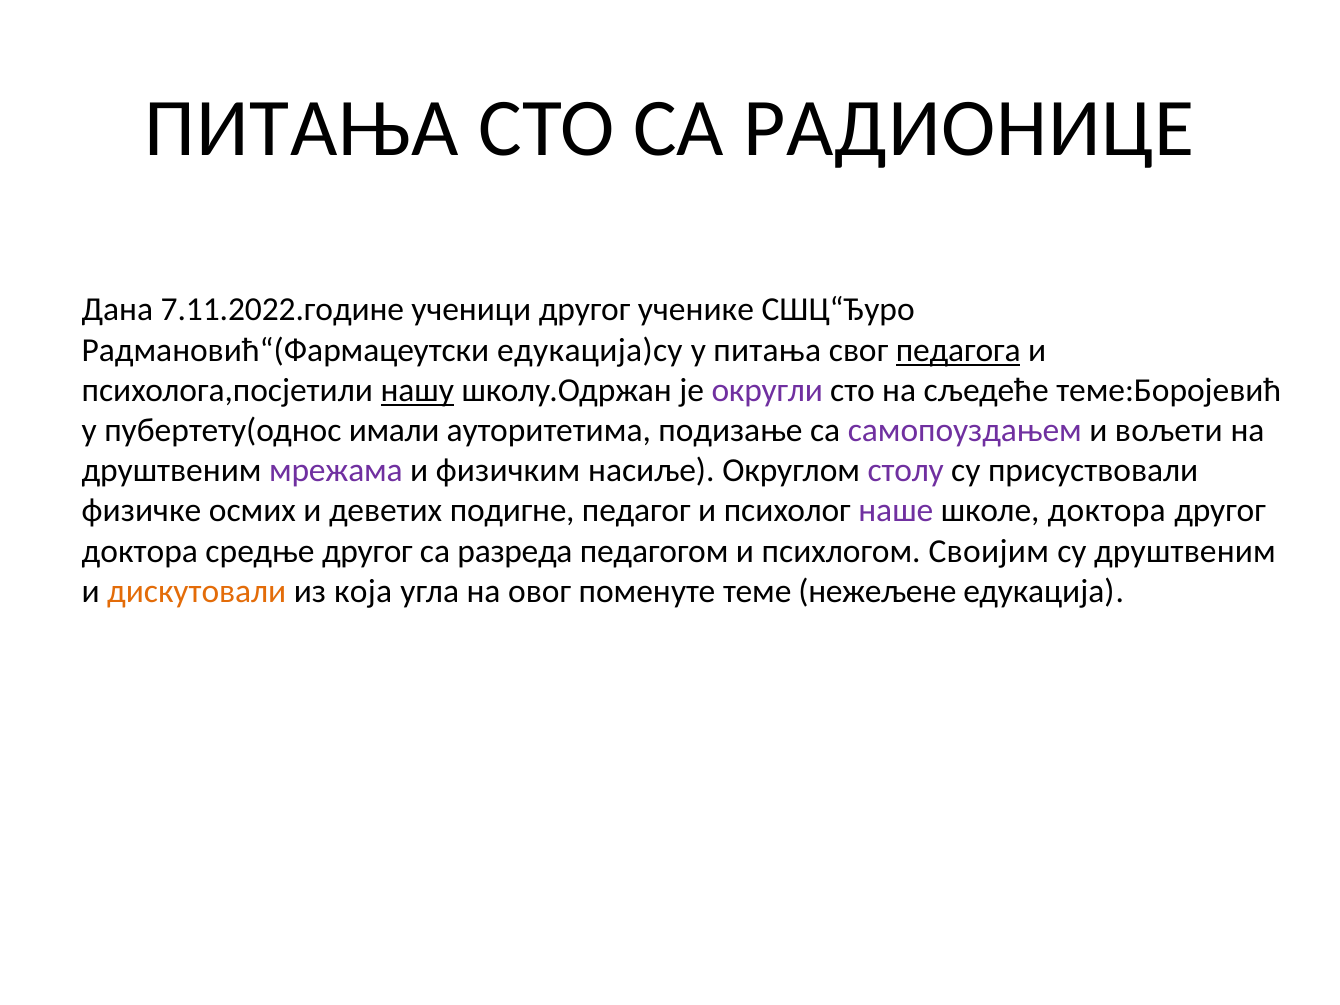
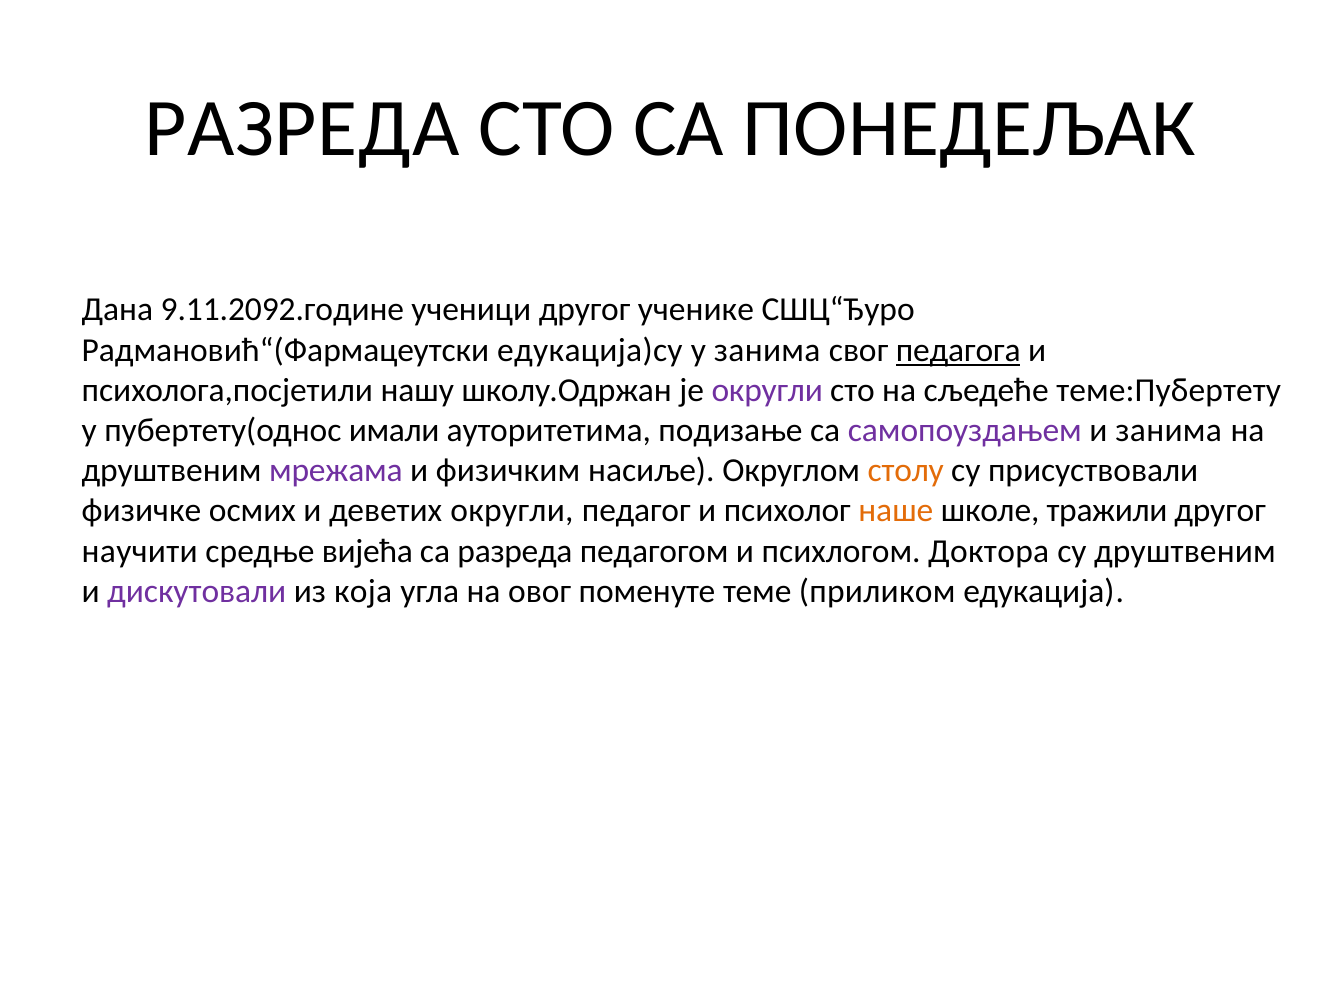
ПИТАЊА: ПИТАЊА -> РАЗРЕДА (302, 129)
РАДИОНИЦЕ: РАДИОНИЦЕ -> ПОНЕДЕЉАК (969, 129)
7.11.2022.године: 7.11.2022.године -> 9.11.2092.године (282, 310)
у питања: питања -> занима (767, 350)
нашу underline: present -> none (417, 390)
теме:Боројевић: теме:Боројевић -> теме:Пубертету (1169, 390)
и вољети: вољети -> занима (1169, 431)
столу colour: purple -> orange (906, 471)
деветих подигне: подигне -> округли (512, 511)
наше colour: purple -> orange (896, 511)
школе доктора: доктора -> тражили (1107, 511)
доктора: доктора -> научити (140, 551)
средње другог: другог -> вијећа (367, 551)
Своијим: Своијим -> Доктора (989, 551)
дискутовали colour: orange -> purple (197, 591)
нежељене: нежељене -> приликом (877, 591)
